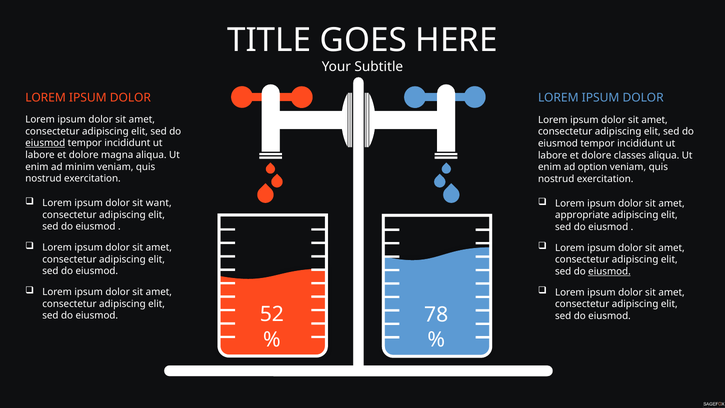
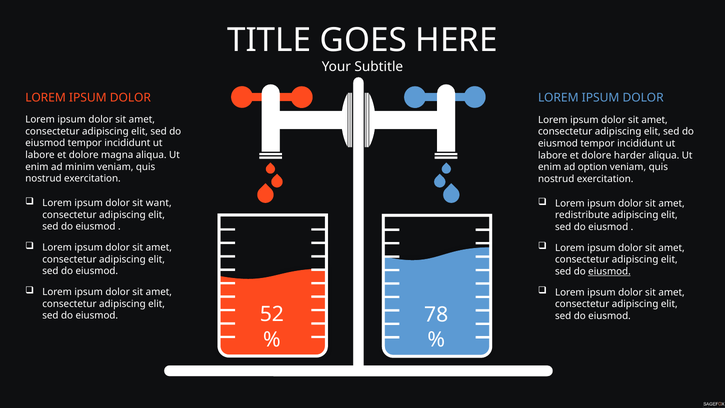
eiusmod underline: present -> none (45, 143)
classes: classes -> harder (630, 155)
appropriate: appropriate -> redistribute (582, 215)
